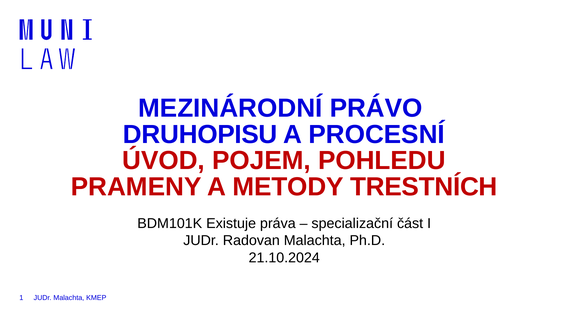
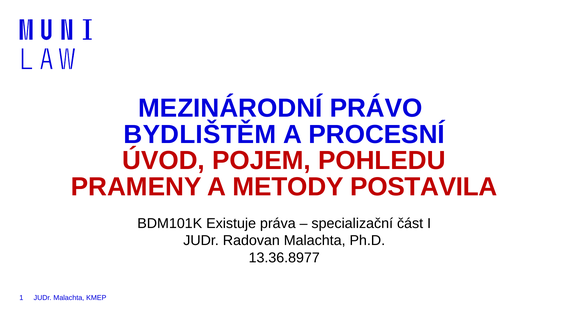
DRUHOPISU: DRUHOPISU -> BYDLIŠTĚM (200, 134)
TRESTNÍCH: TRESTNÍCH -> POSTAVILA (424, 187)
21.10.2024: 21.10.2024 -> 13.36.8977 (284, 257)
